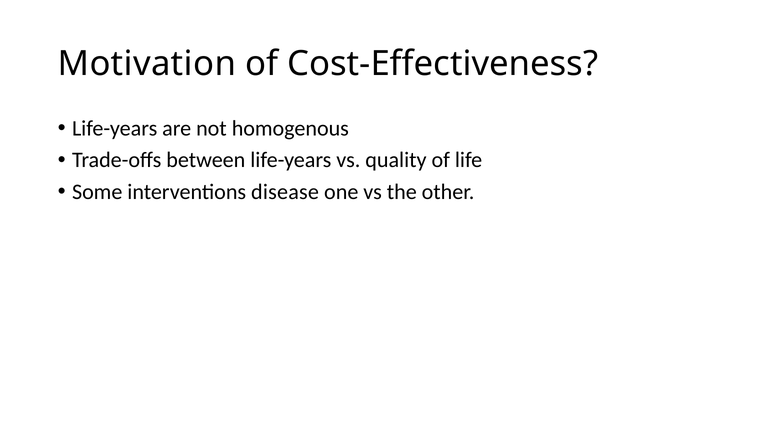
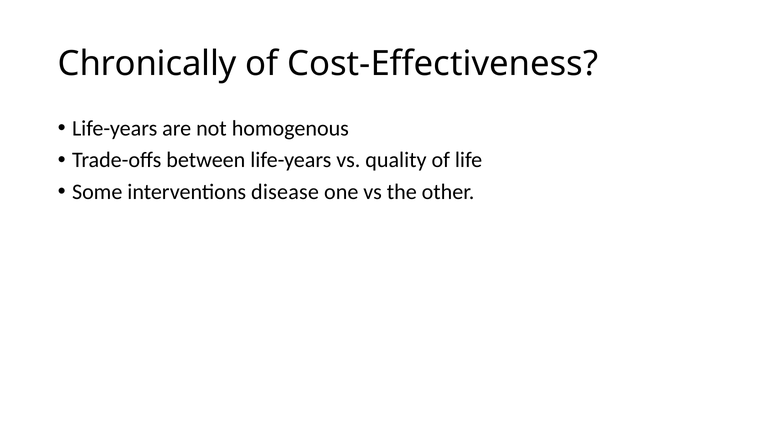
Motivation: Motivation -> Chronically (147, 64)
